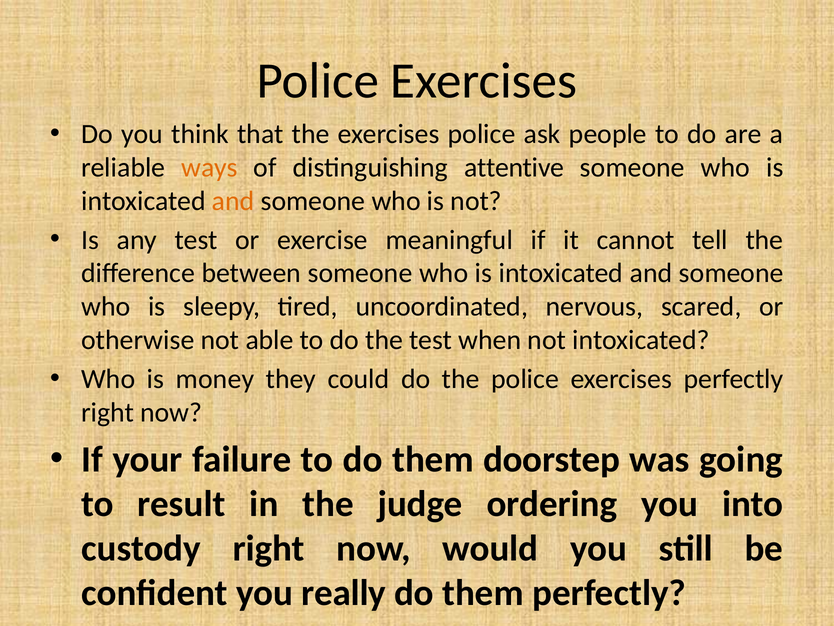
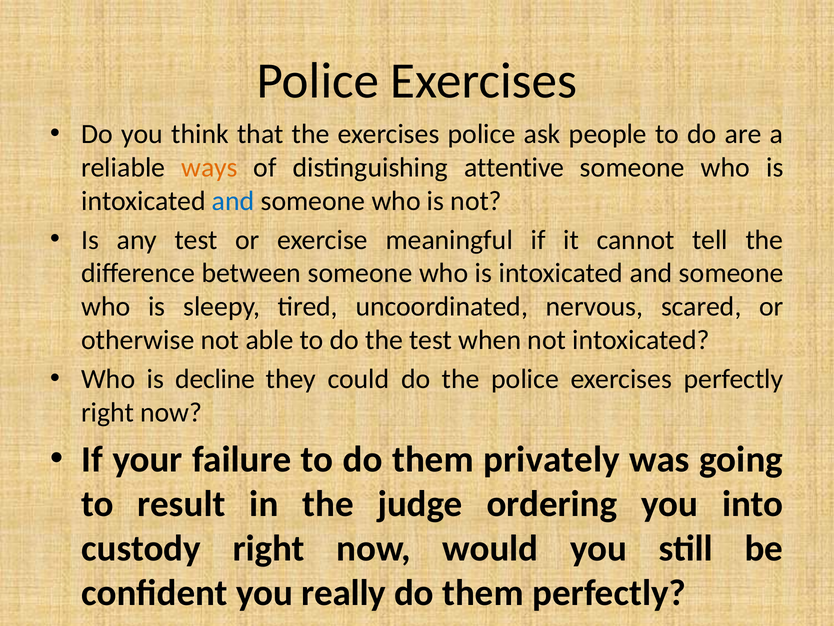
and colour: orange -> blue (233, 201)
money: money -> decline (215, 379)
doorstep: doorstep -> privately (552, 459)
